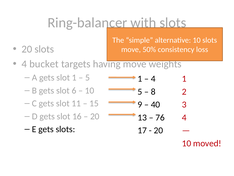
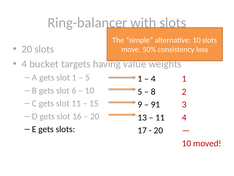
having move: move -> value (135, 64)
40: 40 -> 91 (155, 104)
76: 76 -> 11 (160, 117)
